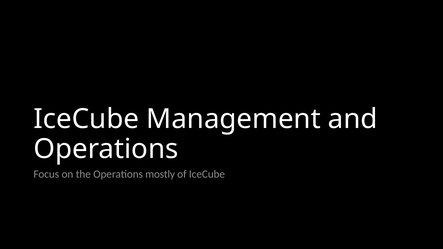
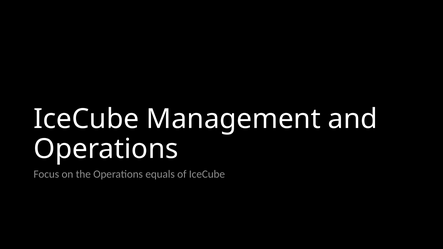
mostly: mostly -> equals (160, 174)
